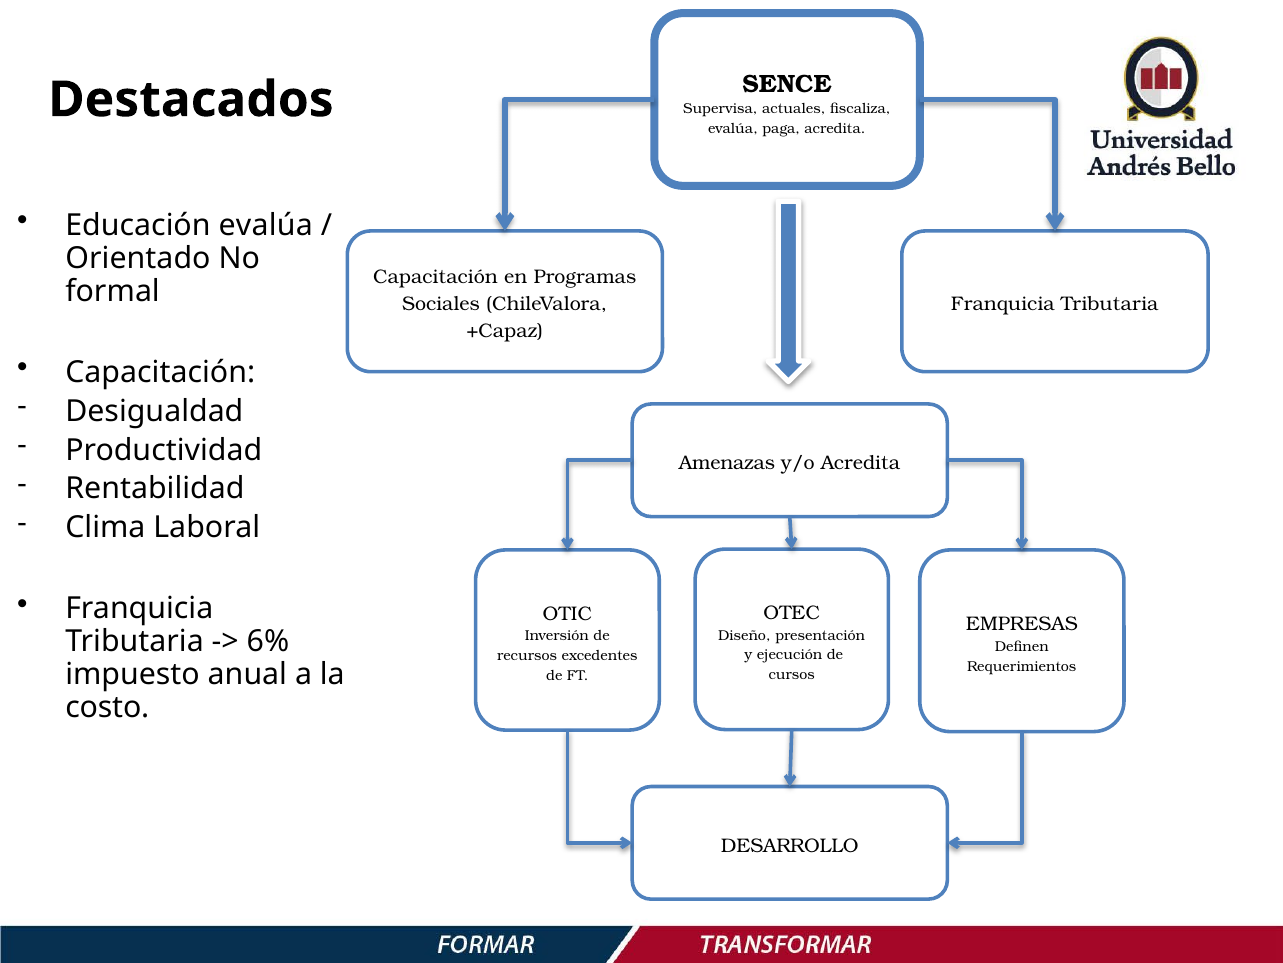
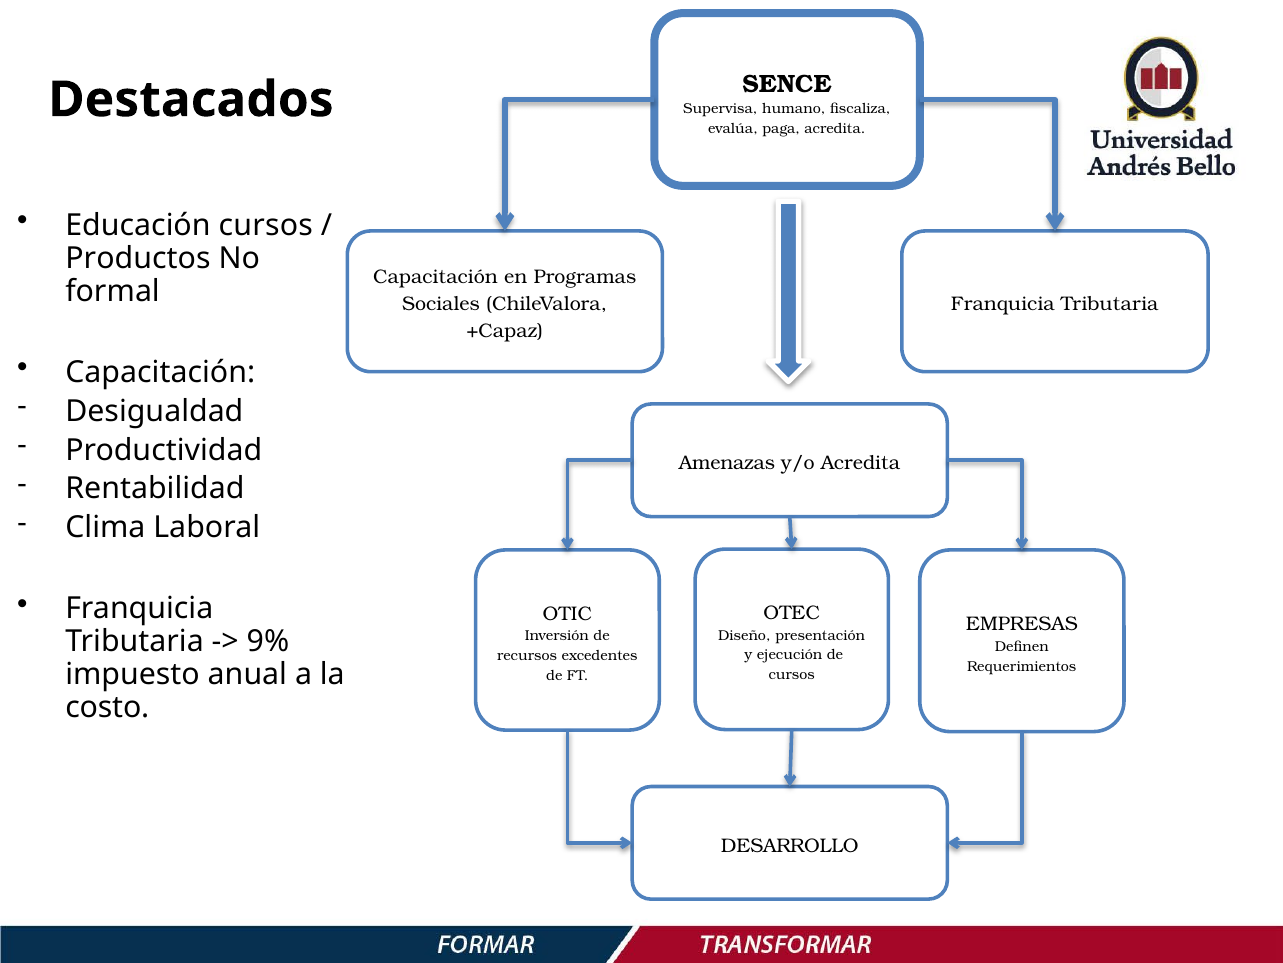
actuales: actuales -> humano (794, 109)
Educación evalúa: evalúa -> cursos (266, 225)
Orientado: Orientado -> Productos (138, 258)
6%: 6% -> 9% (268, 641)
